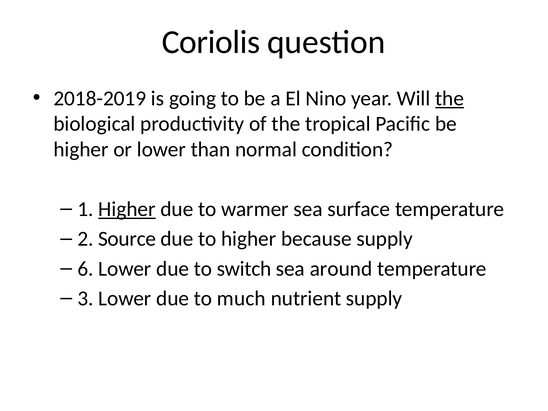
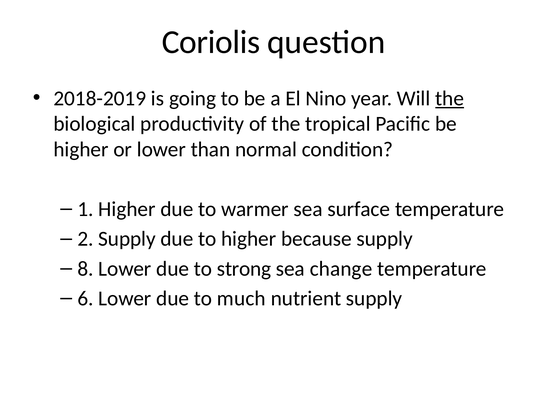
Higher underline: present -> none (127, 209)
2 Source: Source -> Supply (127, 239)
6: 6 -> 8 (85, 269)
switch: switch -> strong (244, 269)
around: around -> change (341, 269)
3: 3 -> 6 (85, 298)
